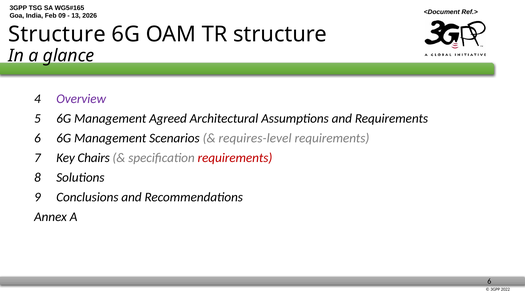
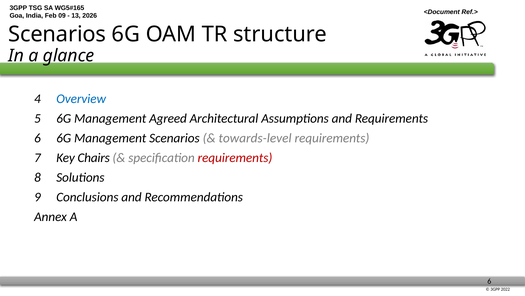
Structure: Structure -> Scenarios (57, 34)
Overview colour: purple -> blue (81, 99)
requires-level: requires-level -> towards-level (255, 138)
